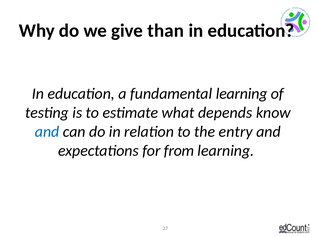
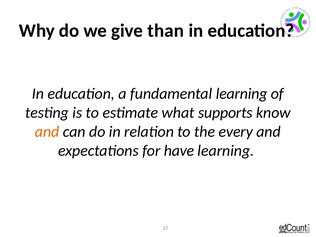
depends: depends -> supports (225, 113)
and colour: blue -> orange (47, 132)
entry: entry -> every (236, 132)
from: from -> have (179, 151)
